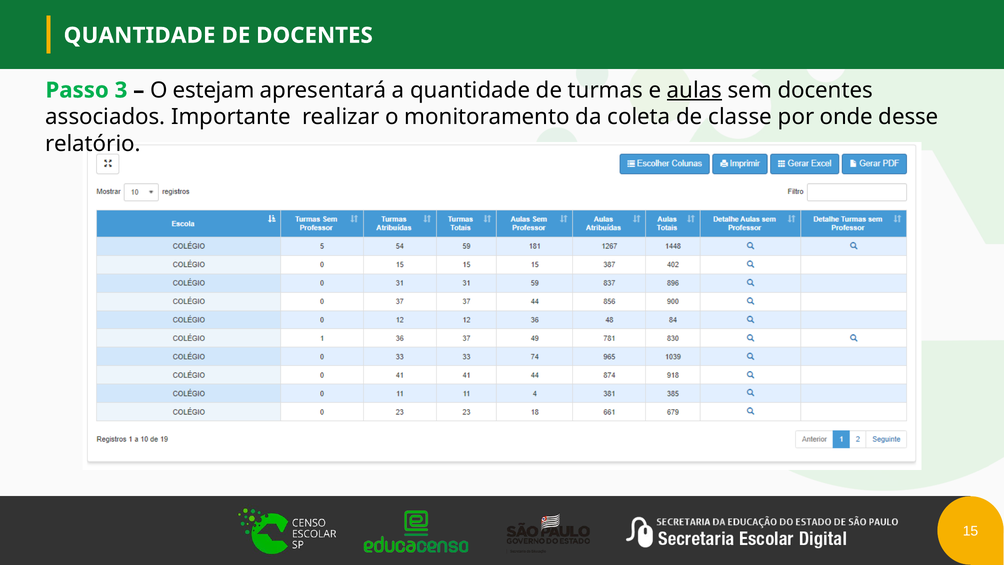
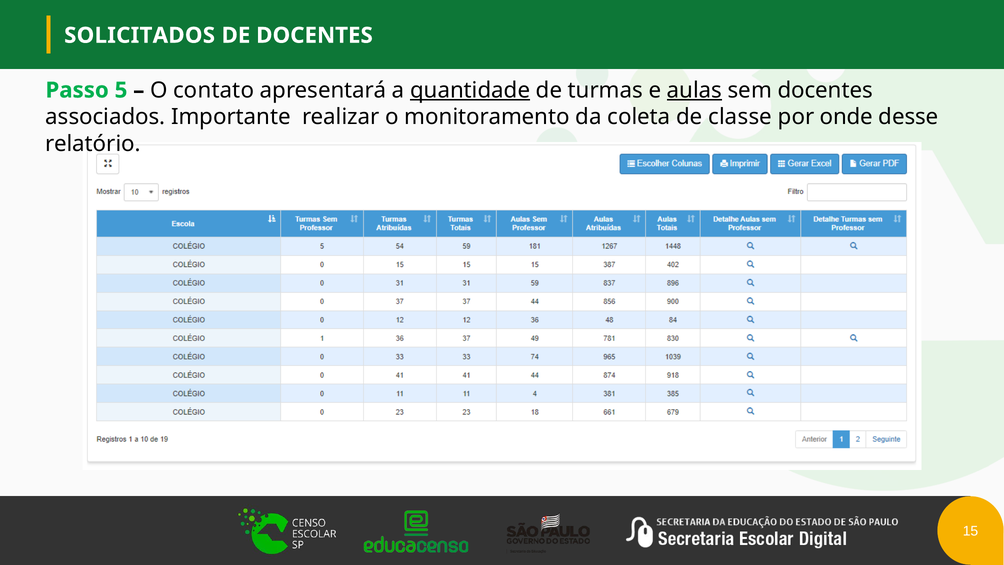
QUANTIDADE: QUANTIDADE -> SOLICITADOS (140, 35)
3: 3 -> 5 (121, 90)
estejam: estejam -> contato (214, 90)
quantidade underline: none -> present (470, 90)
